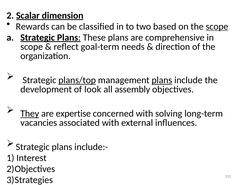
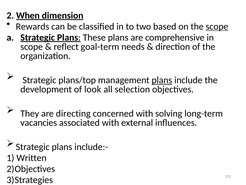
Scalar: Scalar -> When (28, 15)
plans/top underline: present -> none (77, 80)
assembly: assembly -> selection (132, 89)
They underline: present -> none (30, 113)
expertise: expertise -> directing (73, 113)
Interest: Interest -> Written (31, 158)
